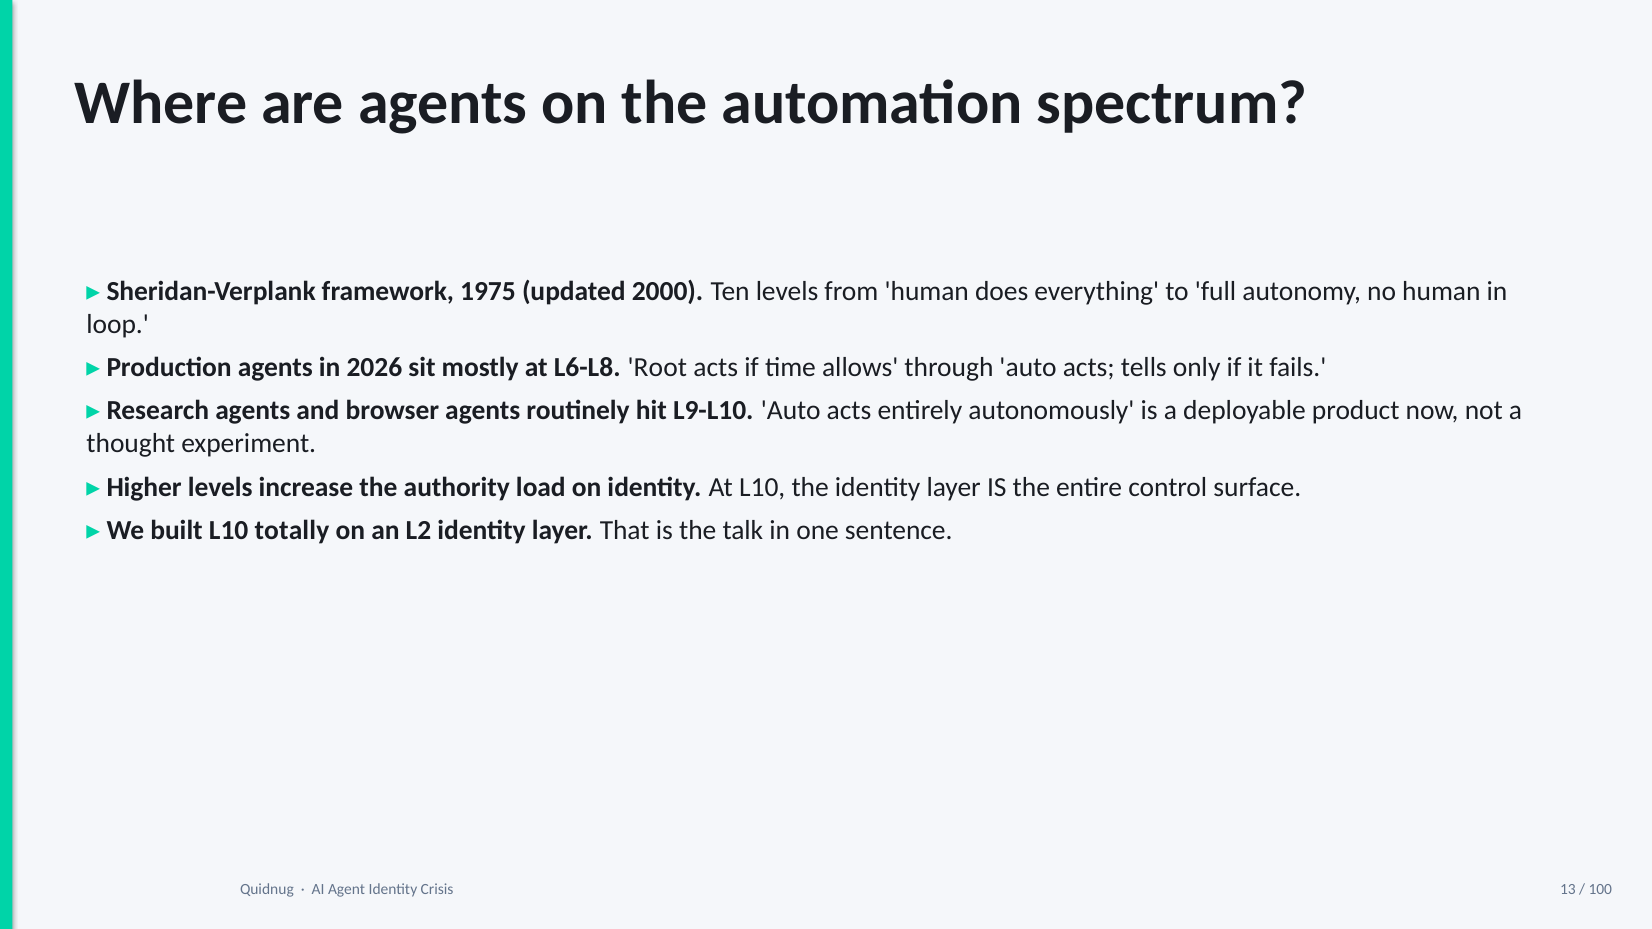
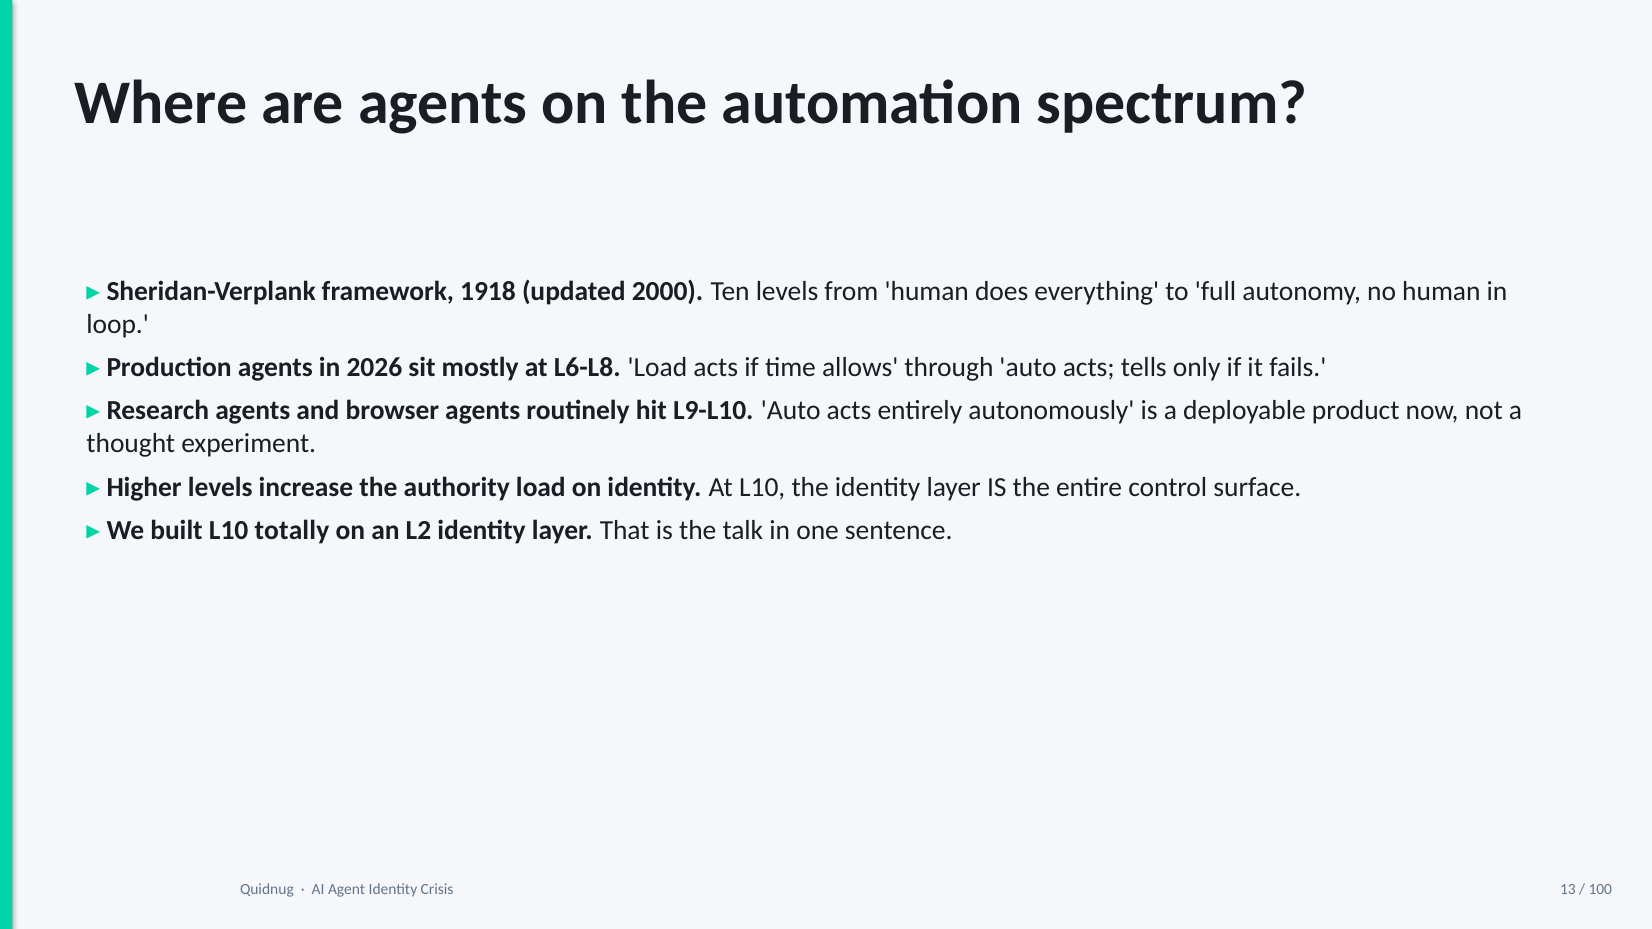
1975: 1975 -> 1918 (488, 291)
L6-L8 Root: Root -> Load (657, 367)
